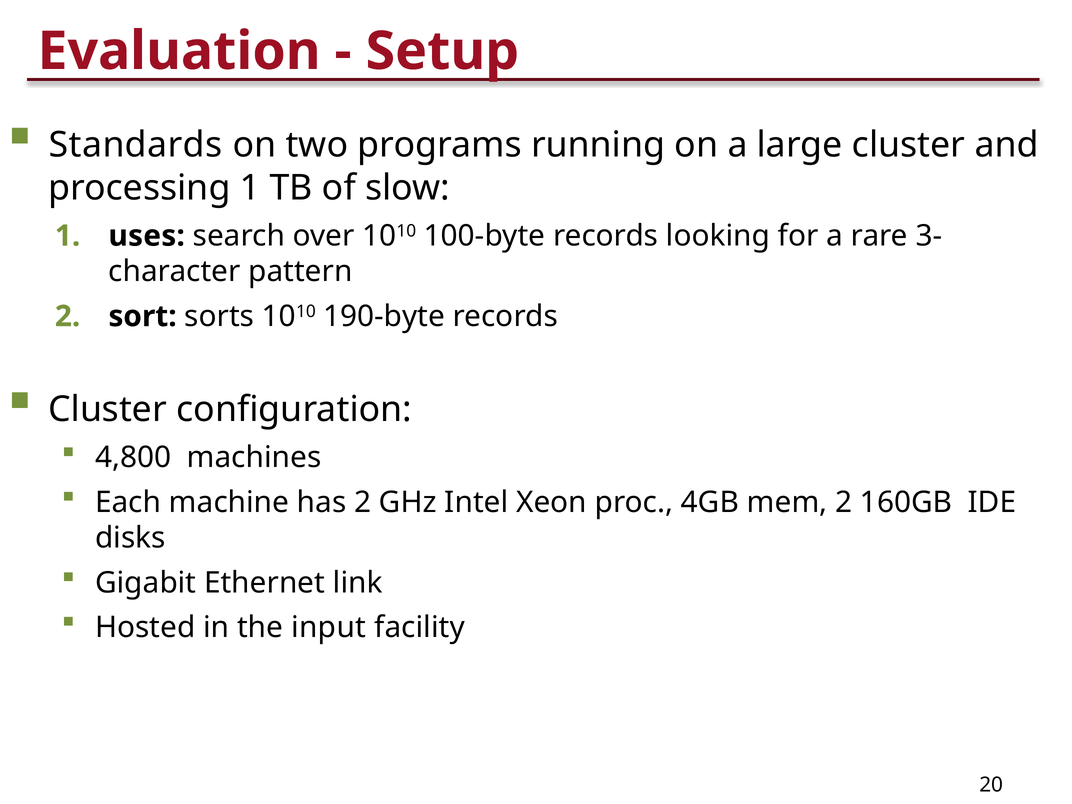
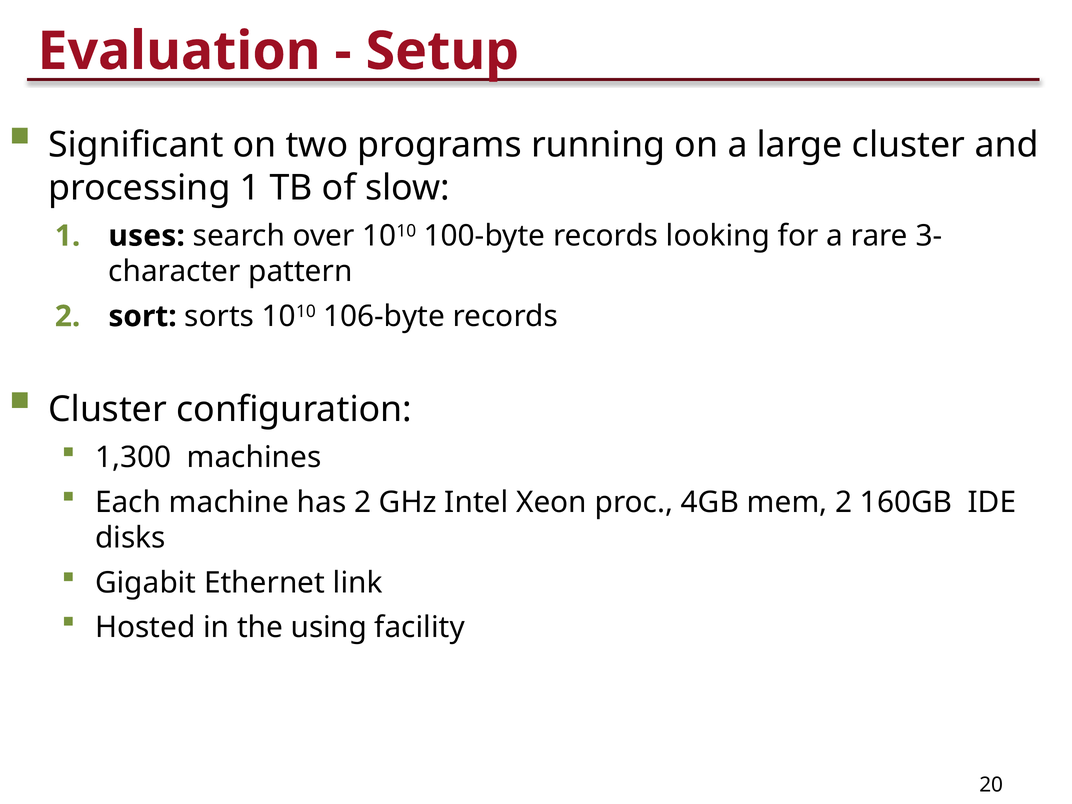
Standards: Standards -> Significant (136, 145)
190-byte: 190-byte -> 106-byte (384, 316)
4,800: 4,800 -> 1,300 (133, 458)
input: input -> using (329, 627)
